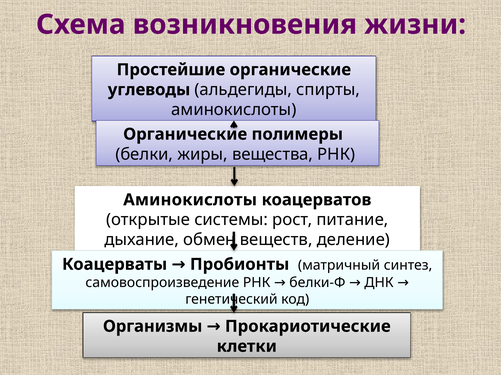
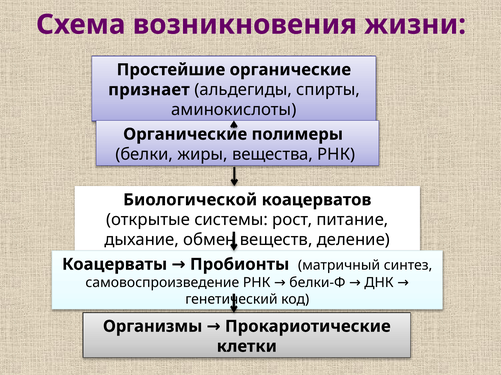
углеводы: углеводы -> признает (149, 90)
Аминокислоты: Аминокислоты -> Биологической (190, 200)
